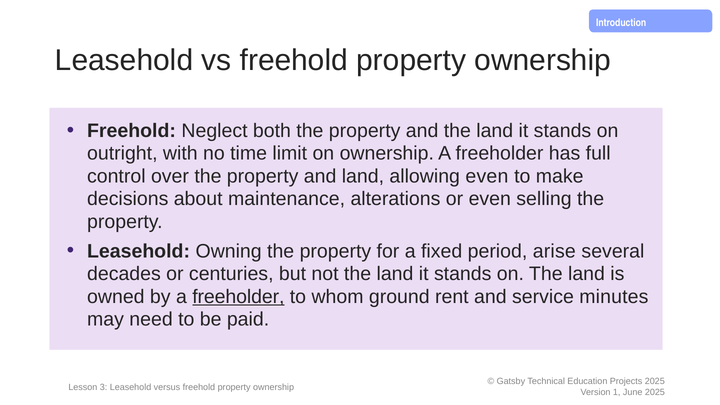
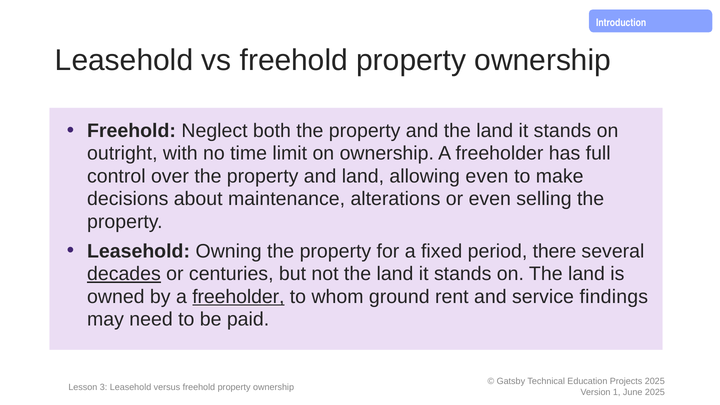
arise: arise -> there (554, 251)
decades underline: none -> present (124, 274)
minutes: minutes -> findings (614, 297)
